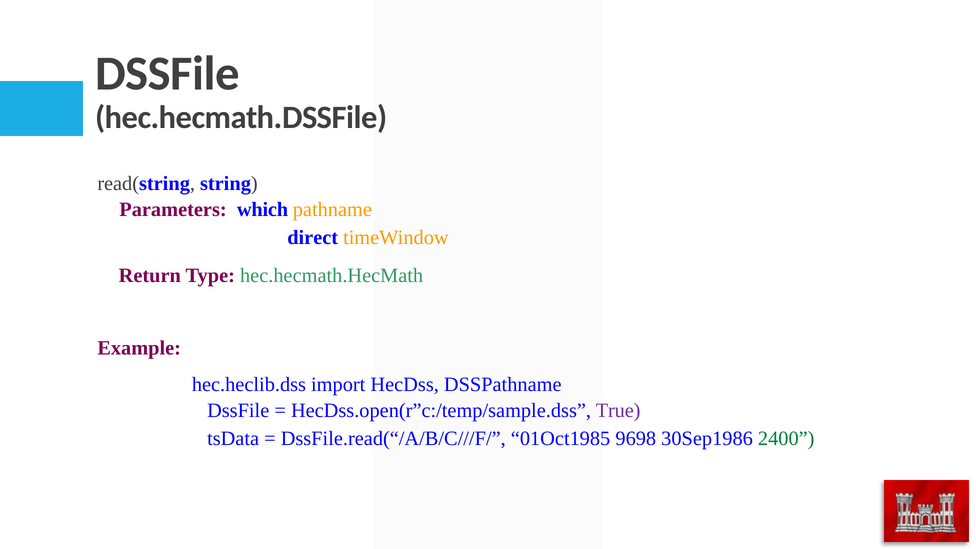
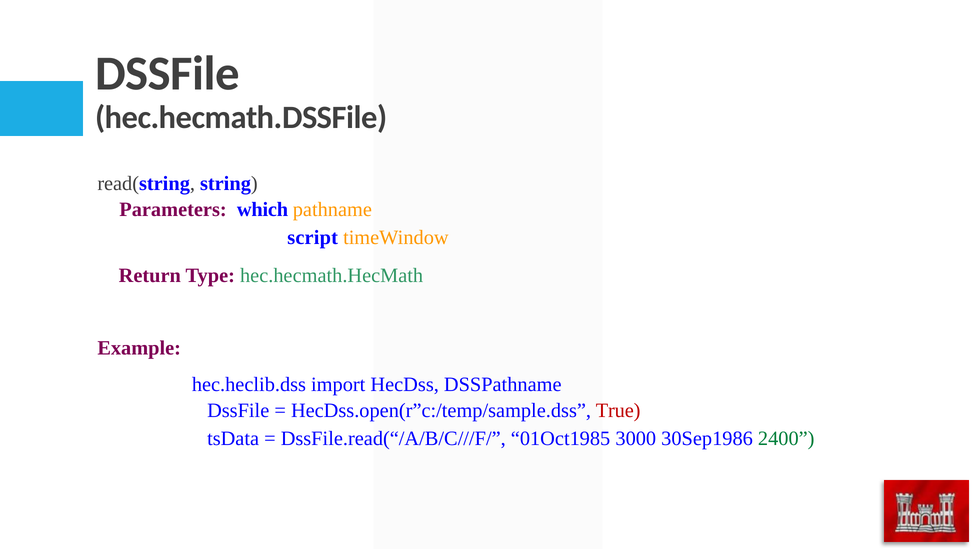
direct: direct -> script (313, 237)
True colour: purple -> red (618, 410)
9698: 9698 -> 3000 (636, 439)
